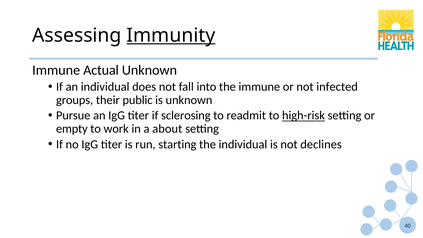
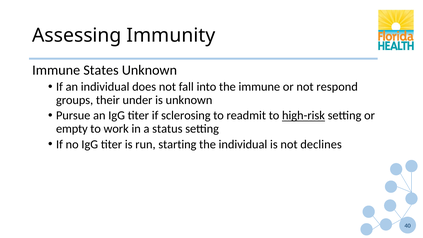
Immunity underline: present -> none (171, 36)
Actual: Actual -> States (101, 70)
infected: infected -> respond (337, 87)
public: public -> under (138, 100)
about: about -> status (167, 129)
